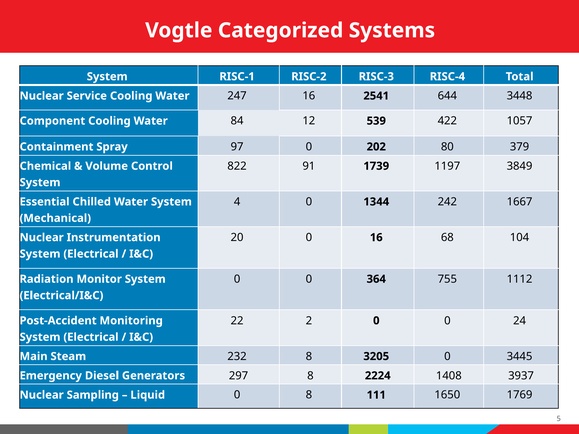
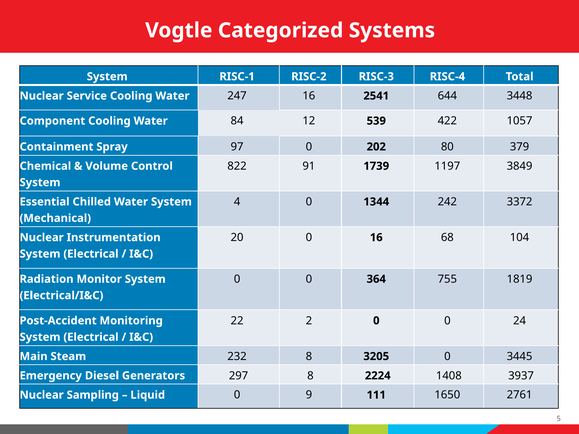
1667: 1667 -> 3372 (520, 202)
1112: 1112 -> 1819 (520, 279)
0 8: 8 -> 9 (309, 395)
1769: 1769 -> 2761 (520, 395)
